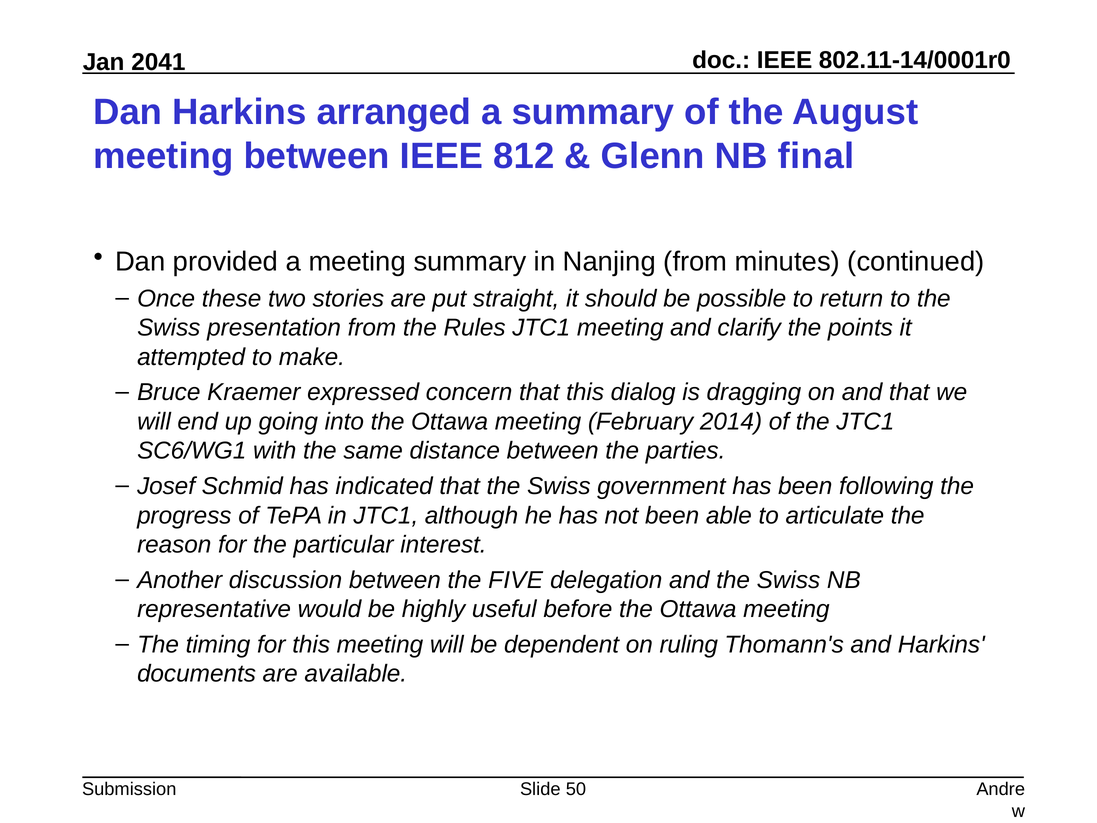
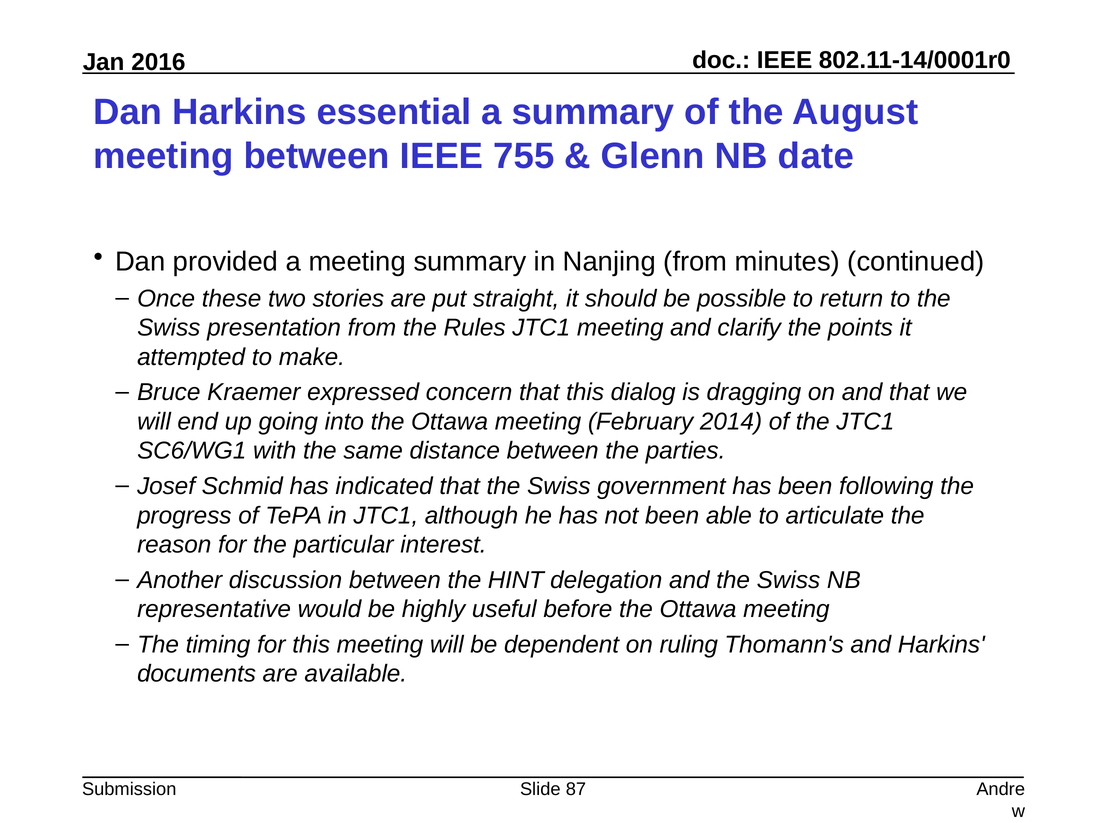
2041: 2041 -> 2016 (158, 62)
arranged: arranged -> essential (394, 112)
812: 812 -> 755 (524, 156)
final: final -> date (816, 156)
FIVE: FIVE -> HINT (516, 580)
50: 50 -> 87 (576, 789)
